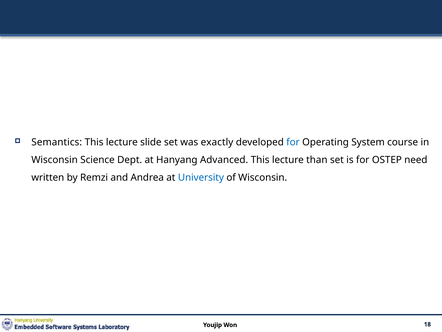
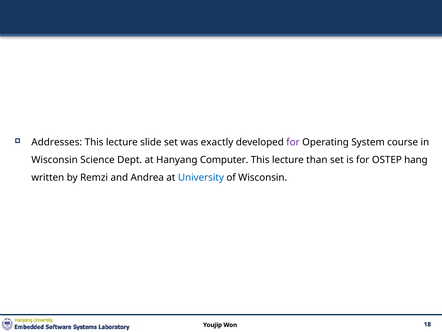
Semantics: Semantics -> Addresses (57, 142)
for colour: blue -> purple (293, 142)
Advanced: Advanced -> Computer (224, 160)
need: need -> hang (416, 160)
